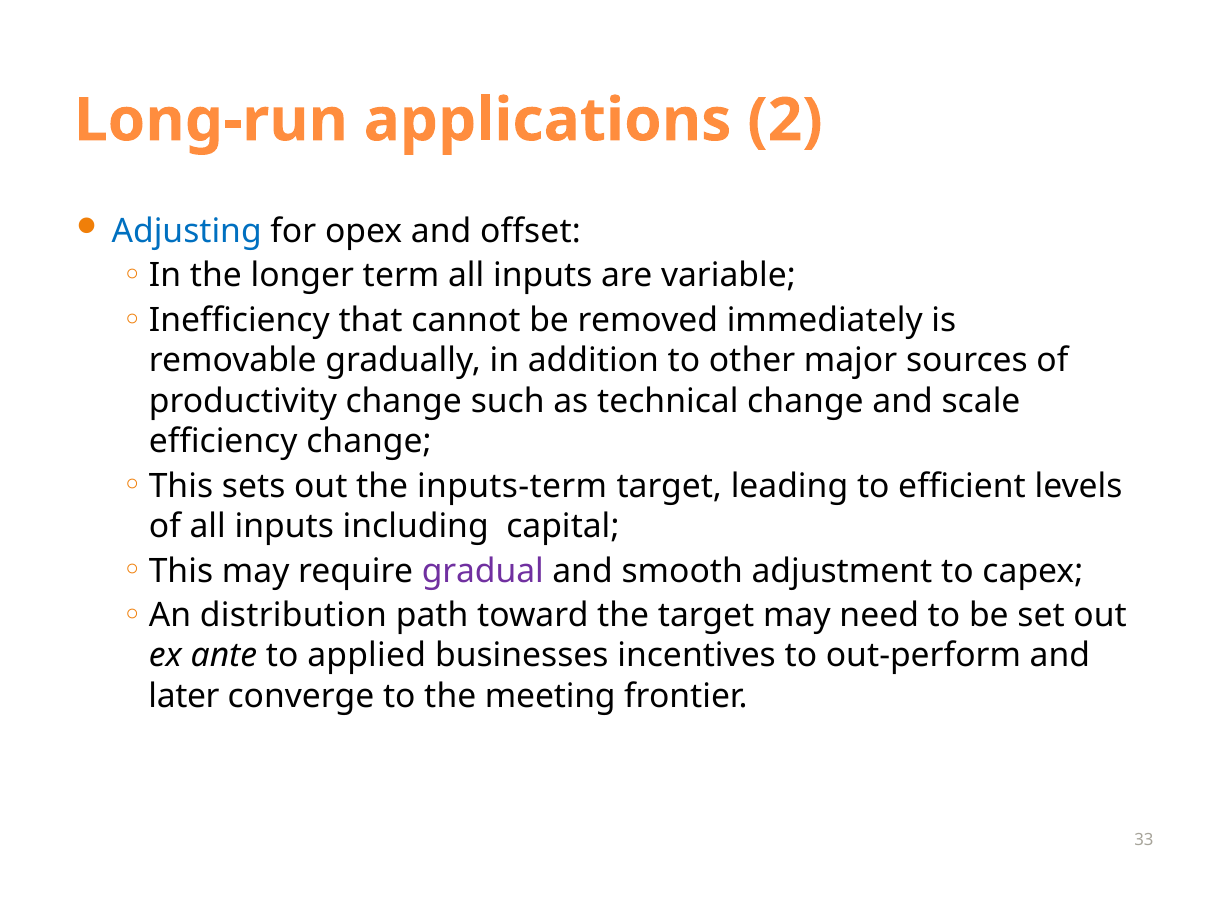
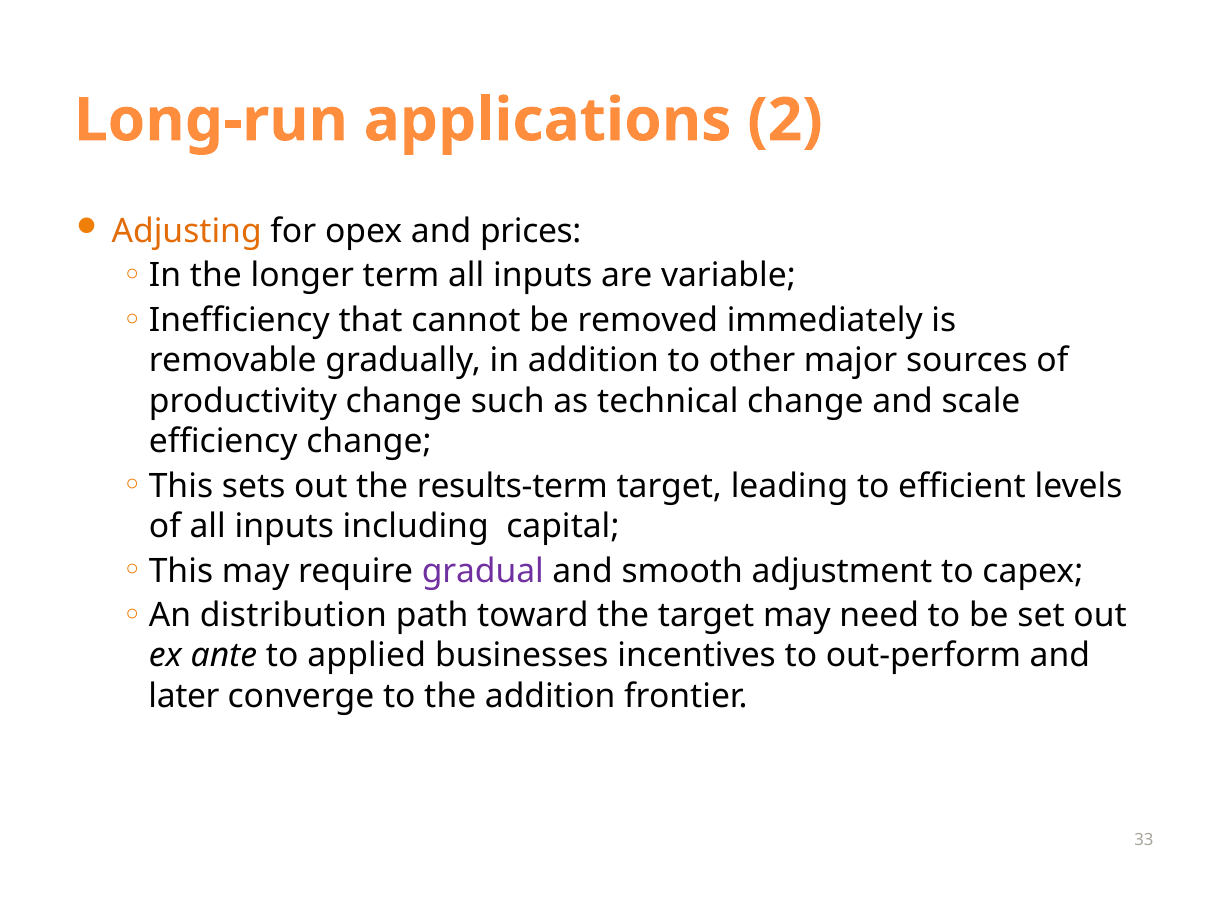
Adjusting colour: blue -> orange (187, 231)
offset: offset -> prices (531, 231)
inputs-term: inputs-term -> results-term (512, 486)
the meeting: meeting -> addition (550, 696)
